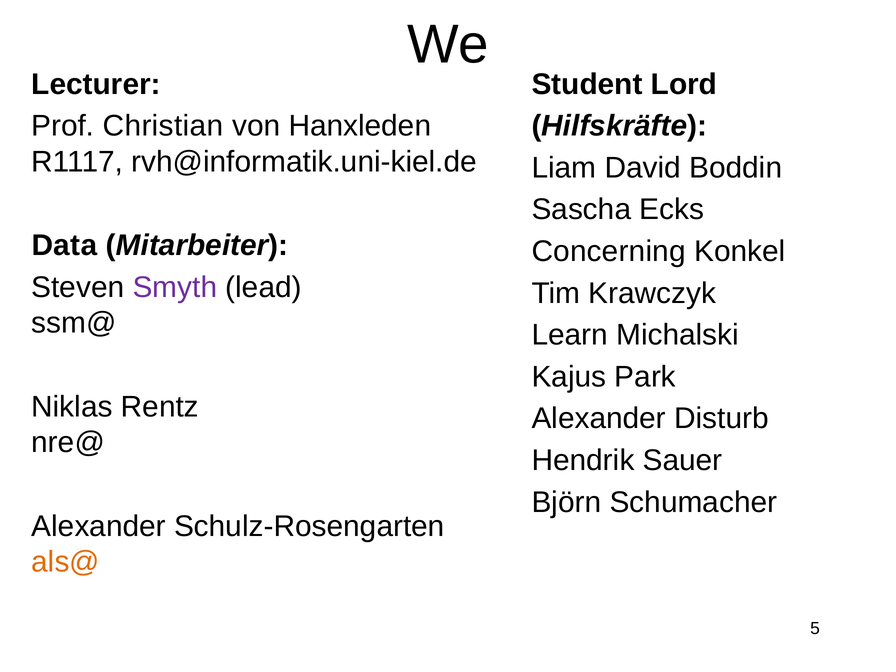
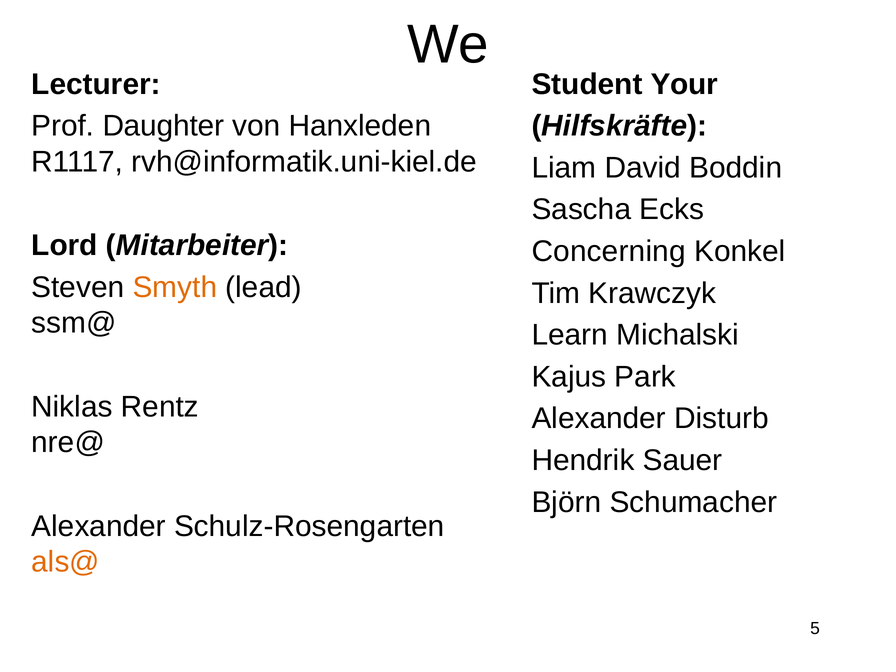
Lord: Lord -> Your (684, 84)
Christian: Christian -> Daughter (163, 126)
Data: Data -> Lord (64, 245)
Smyth colour: purple -> orange (175, 287)
